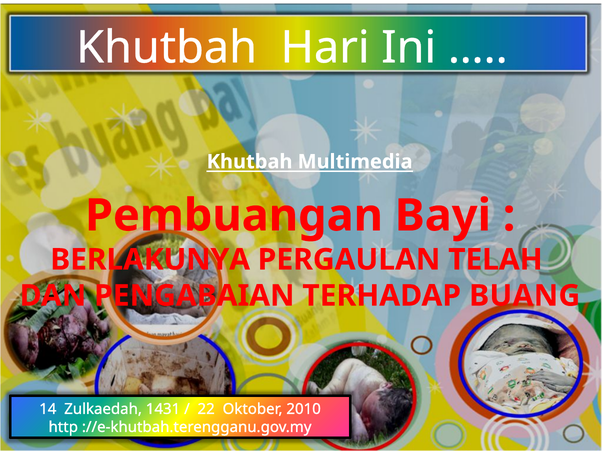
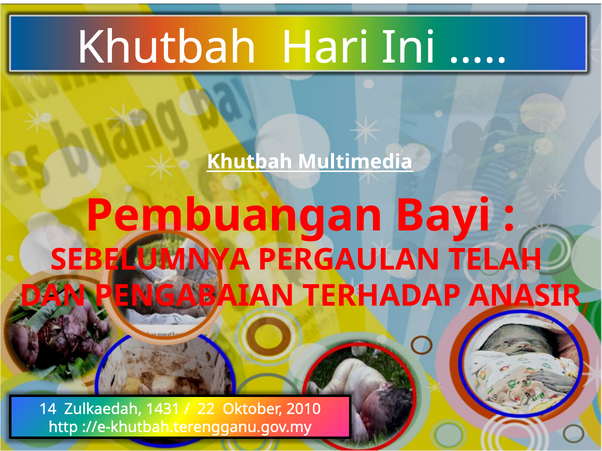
BERLAKUNYA: BERLAKUNYA -> SEBELUMNYA (150, 260)
BUANG: BUANG -> ANASIR (525, 296)
